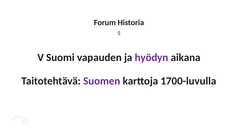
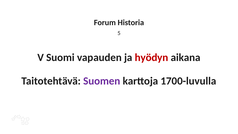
hyödyn colour: purple -> red (152, 57)
